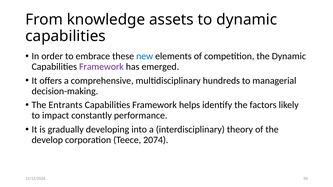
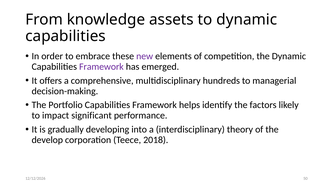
new colour: blue -> purple (145, 56)
Entrants: Entrants -> Portfolio (66, 105)
constantly: constantly -> significant (92, 116)
2074: 2074 -> 2018 (156, 140)
